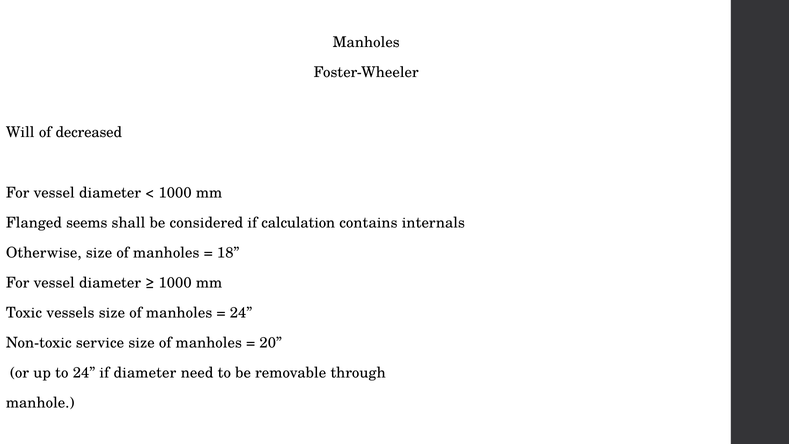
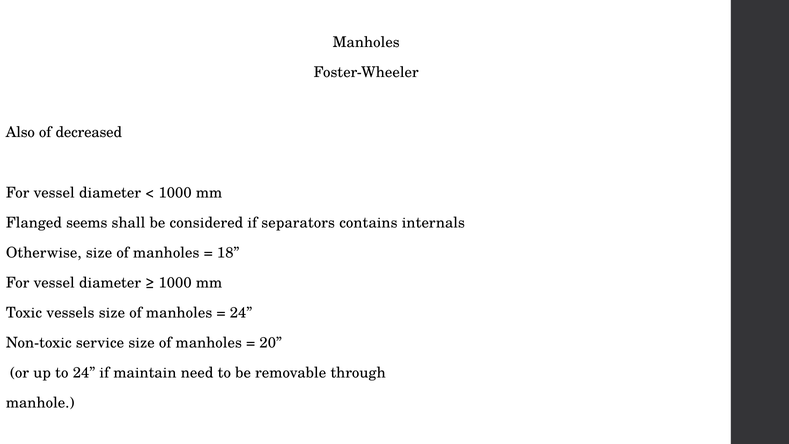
Will: Will -> Also (20, 133)
calculation: calculation -> separators (298, 223)
if diameter: diameter -> maintain (145, 373)
